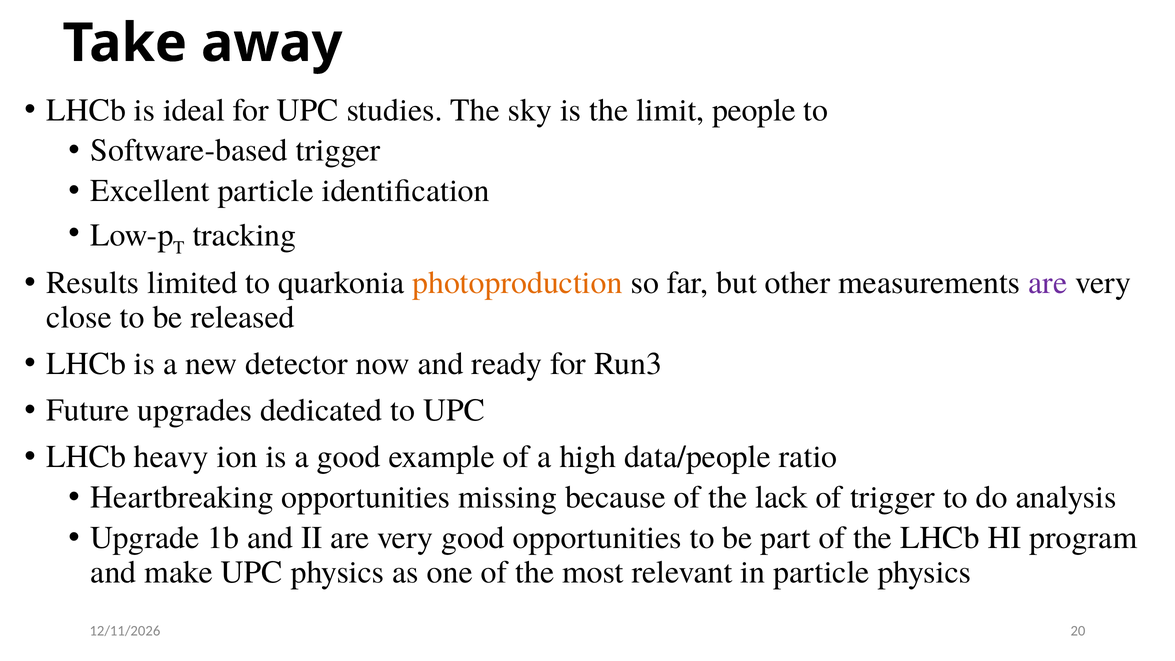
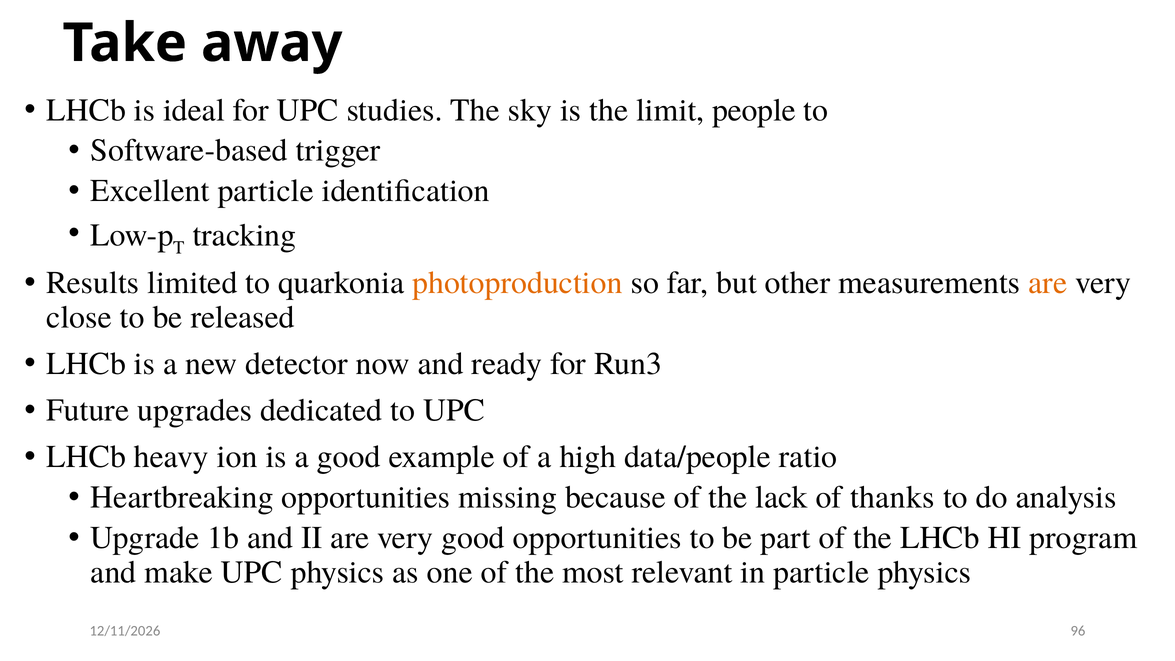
are colour: purple -> orange (1048, 283)
of trigger: trigger -> thanks (892, 497)
20: 20 -> 96 (1078, 631)
